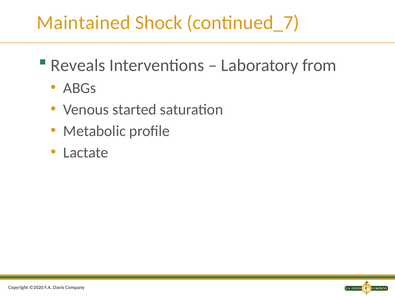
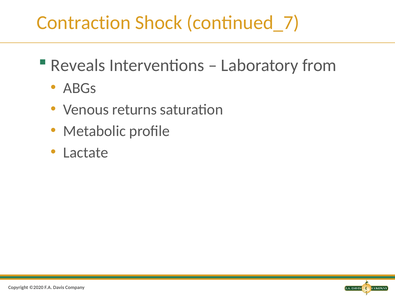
Maintained: Maintained -> Contraction (84, 23)
started: started -> returns (134, 110)
